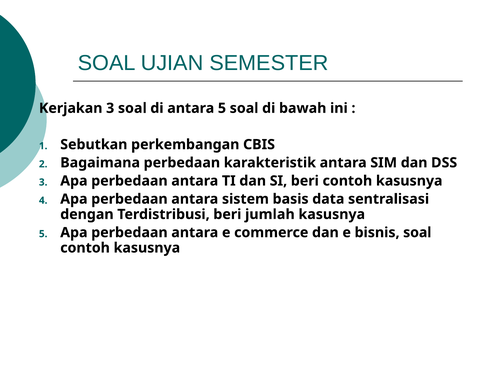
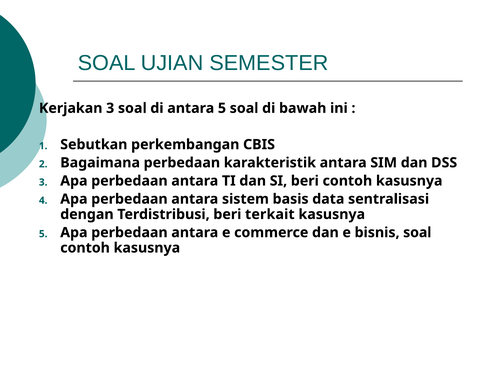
jumlah: jumlah -> terkait (270, 214)
